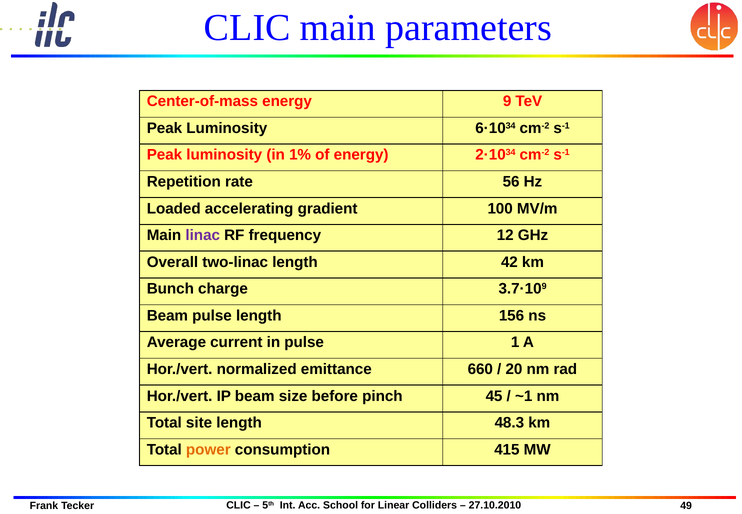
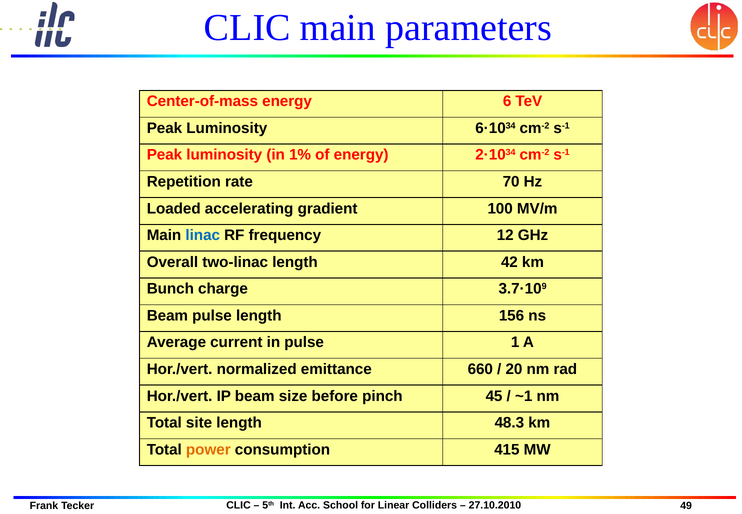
9: 9 -> 6 (507, 101)
56: 56 -> 70 (511, 182)
linac colour: purple -> blue (203, 235)
